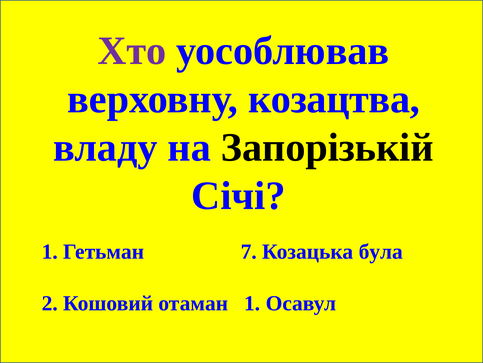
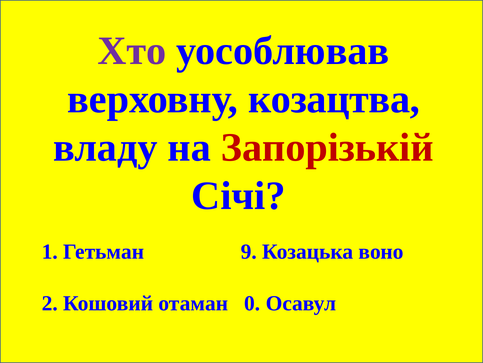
Запорізькій colour: black -> red (327, 147)
7: 7 -> 9 (249, 251)
була: була -> воно (381, 251)
отаман 1: 1 -> 0 (252, 303)
